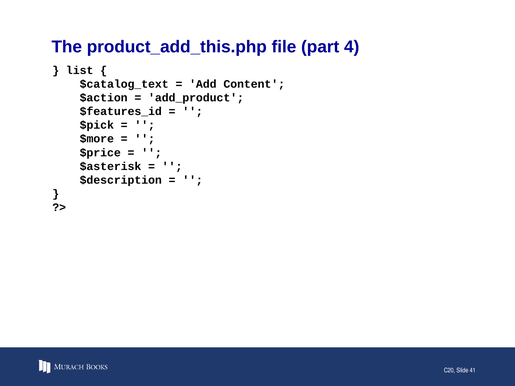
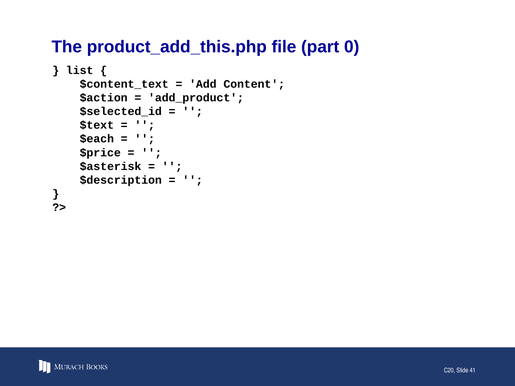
4: 4 -> 0 (352, 47)
$catalog_text: $catalog_text -> $content_text (124, 84)
$features_id: $features_id -> $selected_id (121, 111)
$pick: $pick -> $text (97, 125)
$more: $more -> $each (97, 139)
